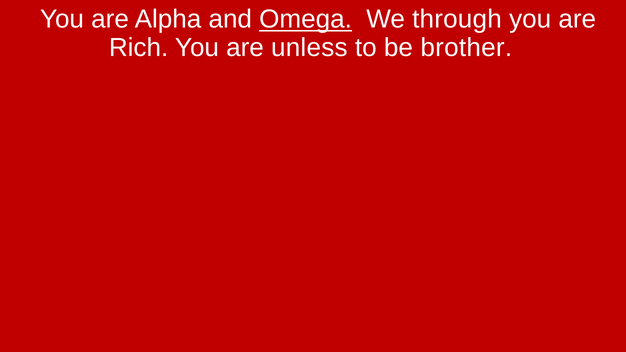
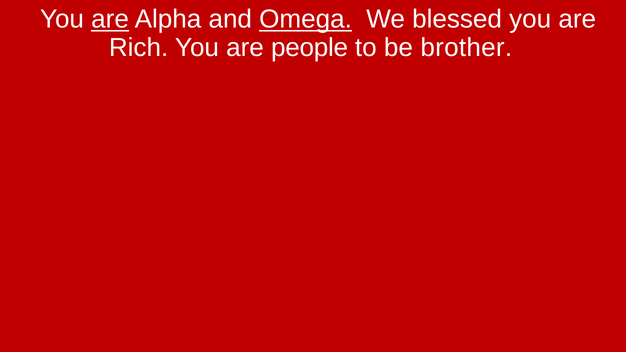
are underline: none -> present (110, 19)
through: through -> blessed (457, 19)
unless: unless -> people (310, 48)
